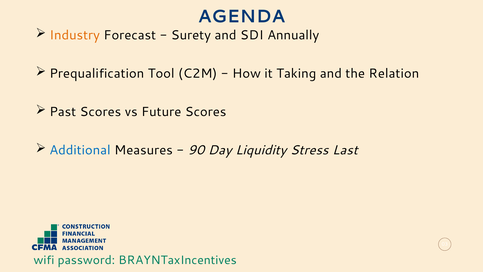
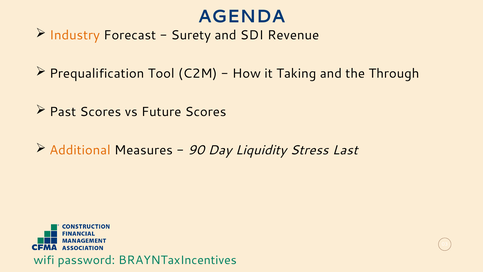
Annually: Annually -> Revenue (293, 35)
Relation: Relation -> Through (394, 73)
Additional colour: blue -> orange (80, 150)
